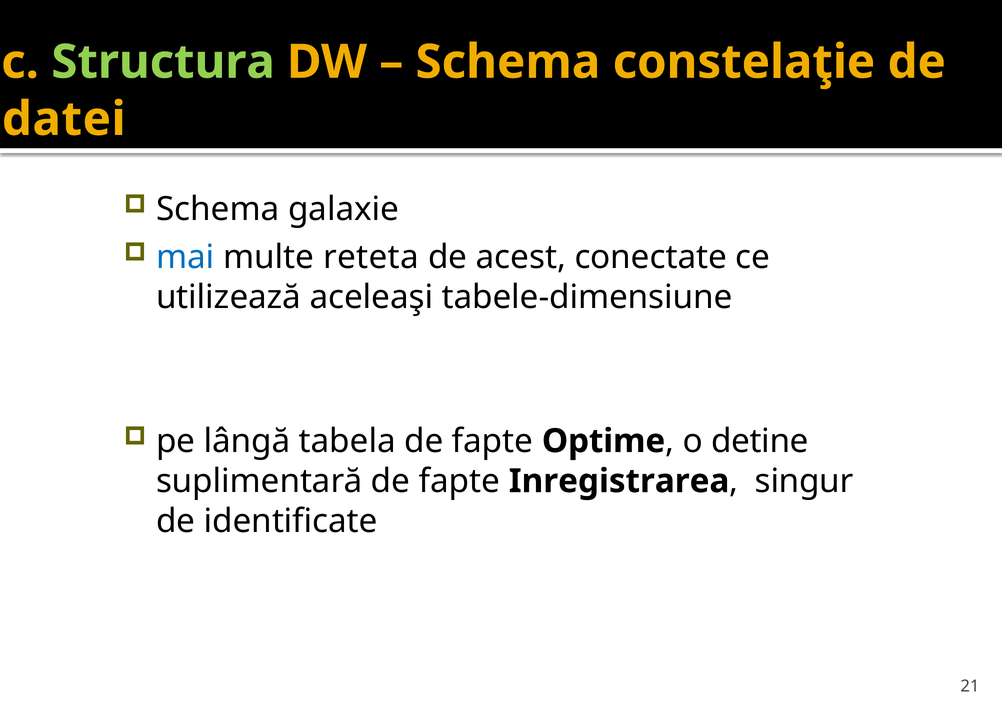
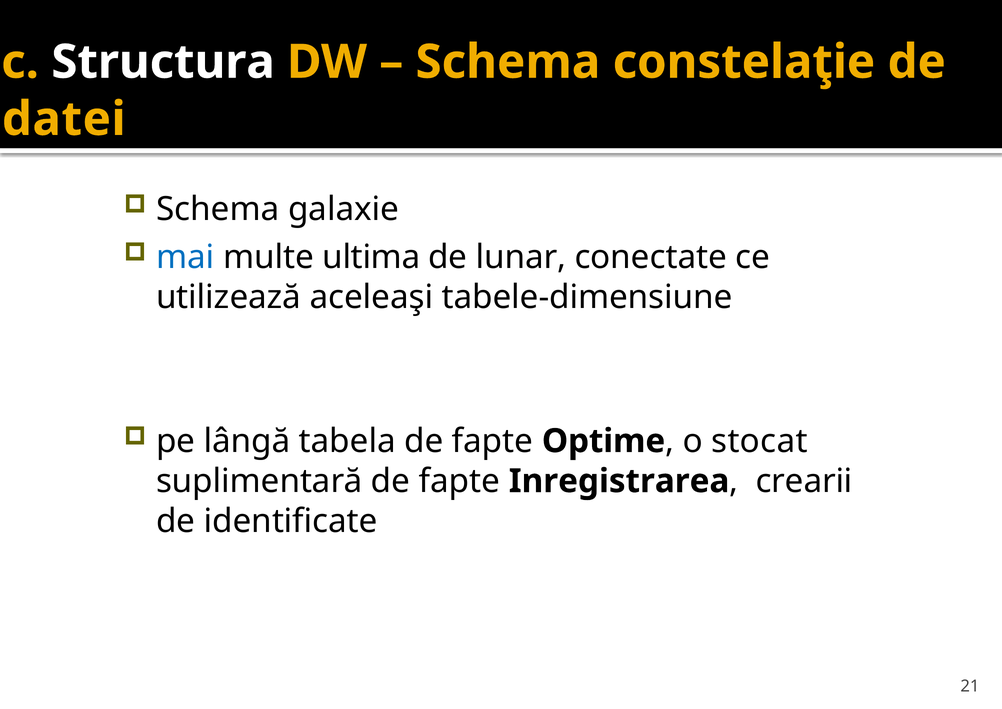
Structura colour: light green -> white (163, 62)
reteta: reteta -> ultima (371, 257)
acest: acest -> lunar (521, 257)
detine: detine -> stocat (760, 441)
singur: singur -> crearii (804, 481)
